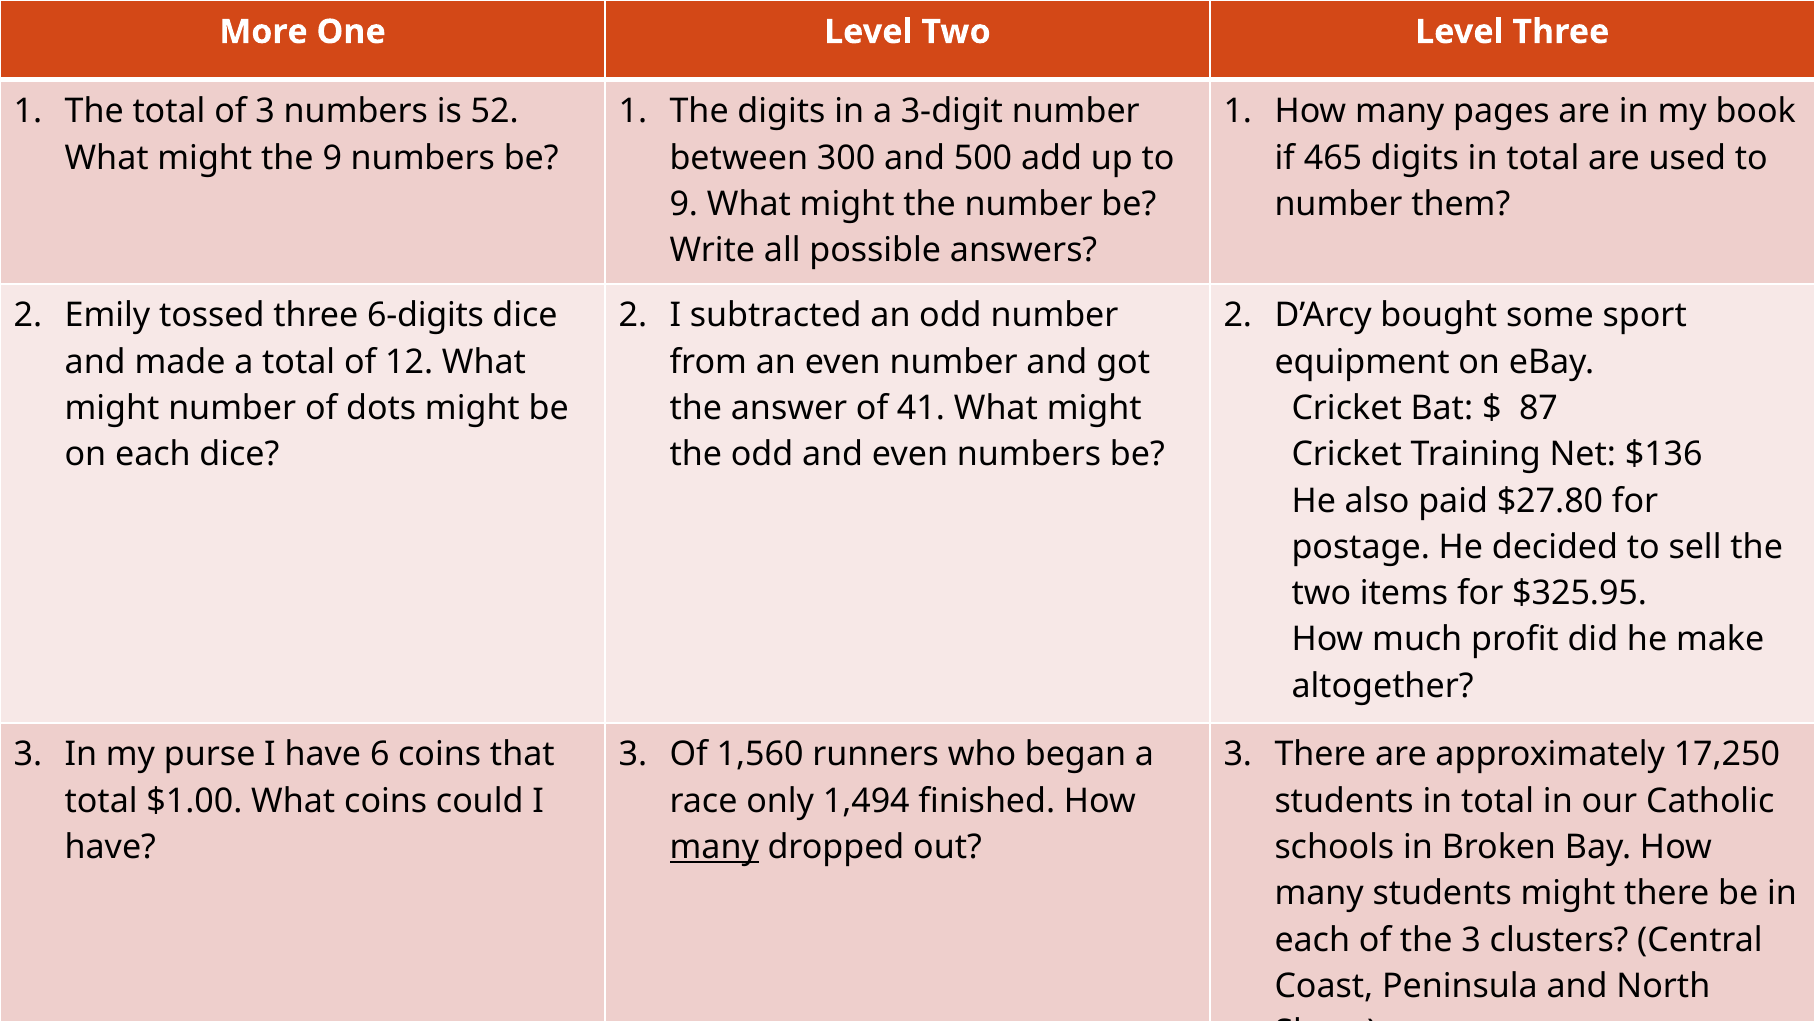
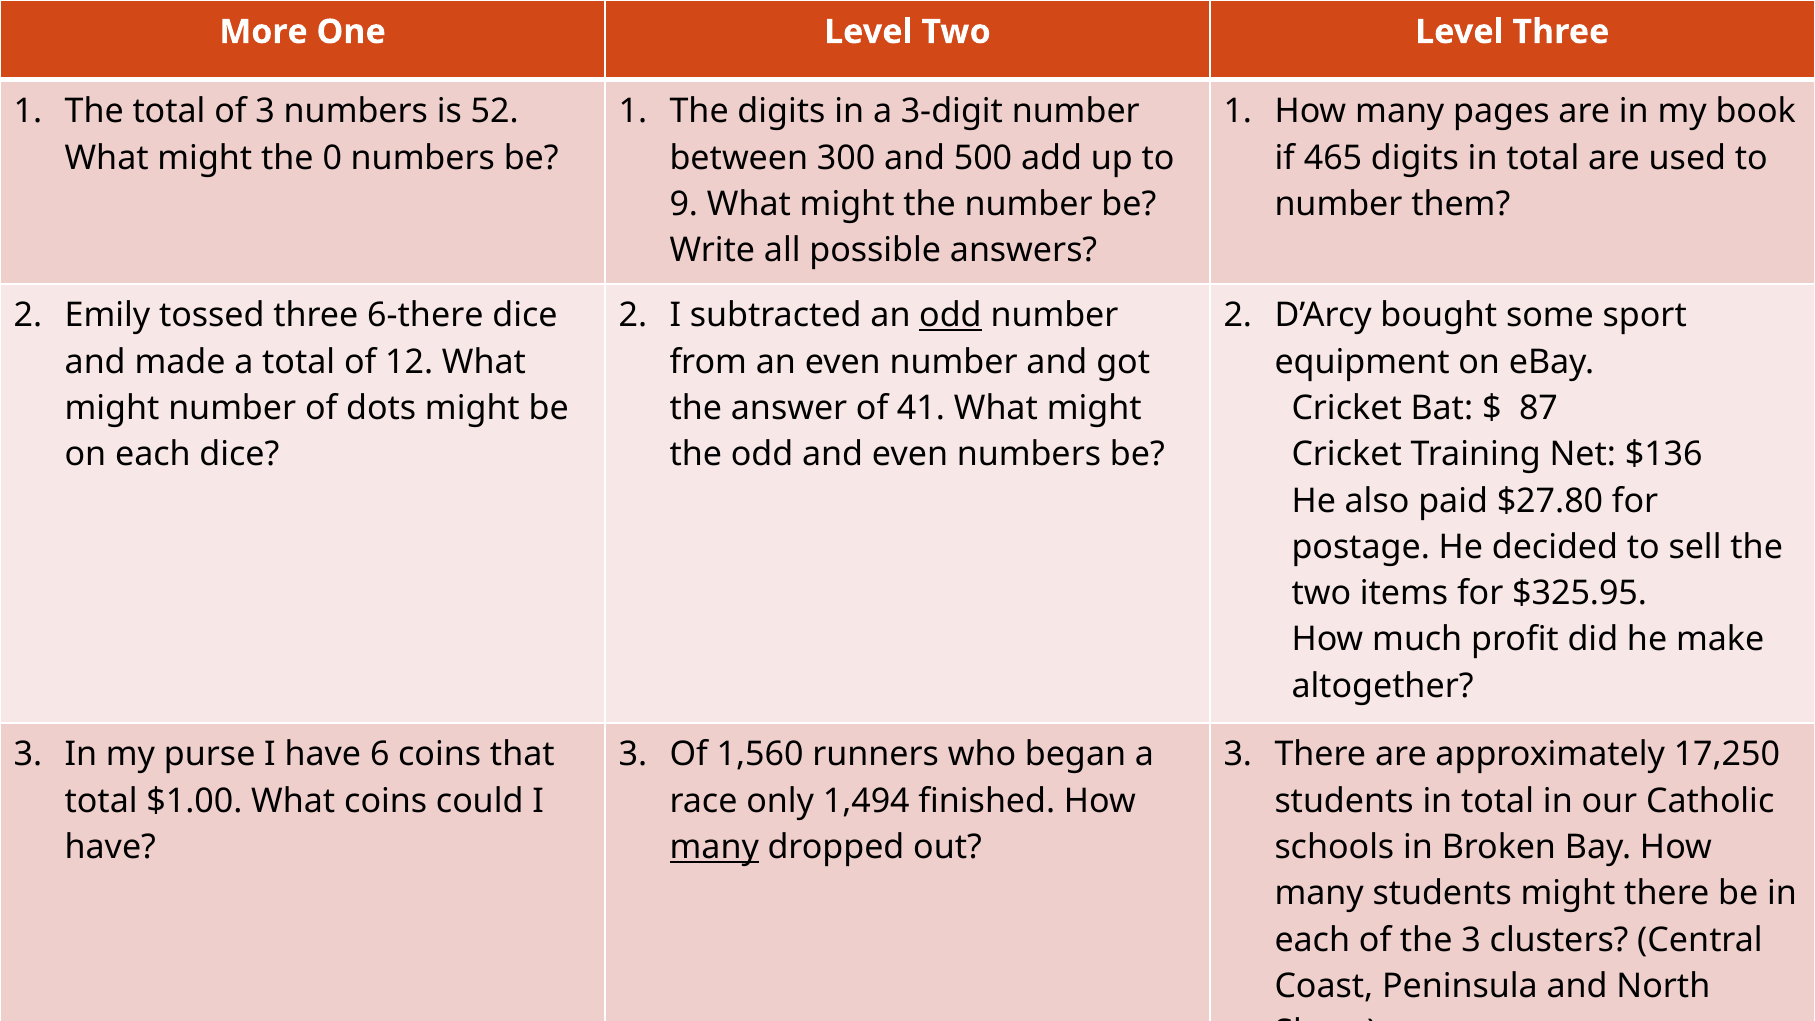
the 9: 9 -> 0 (332, 158)
6-digits: 6-digits -> 6-there (425, 316)
odd underline: none -> present (950, 316)
